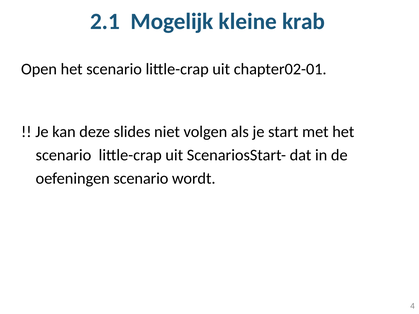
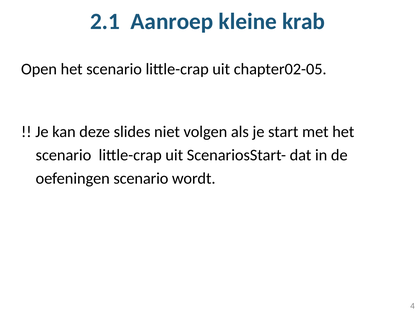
Mogelijk: Mogelijk -> Aanroep (172, 21)
chapter02-01: chapter02-01 -> chapter02-05 (280, 69)
